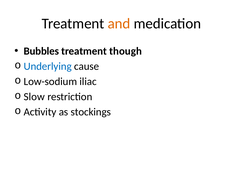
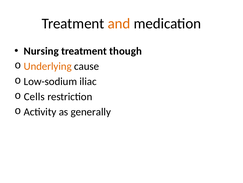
Bubbles: Bubbles -> Nursing (41, 51)
Underlying colour: blue -> orange (48, 66)
Slow: Slow -> Cells (34, 96)
stockings: stockings -> generally (91, 111)
